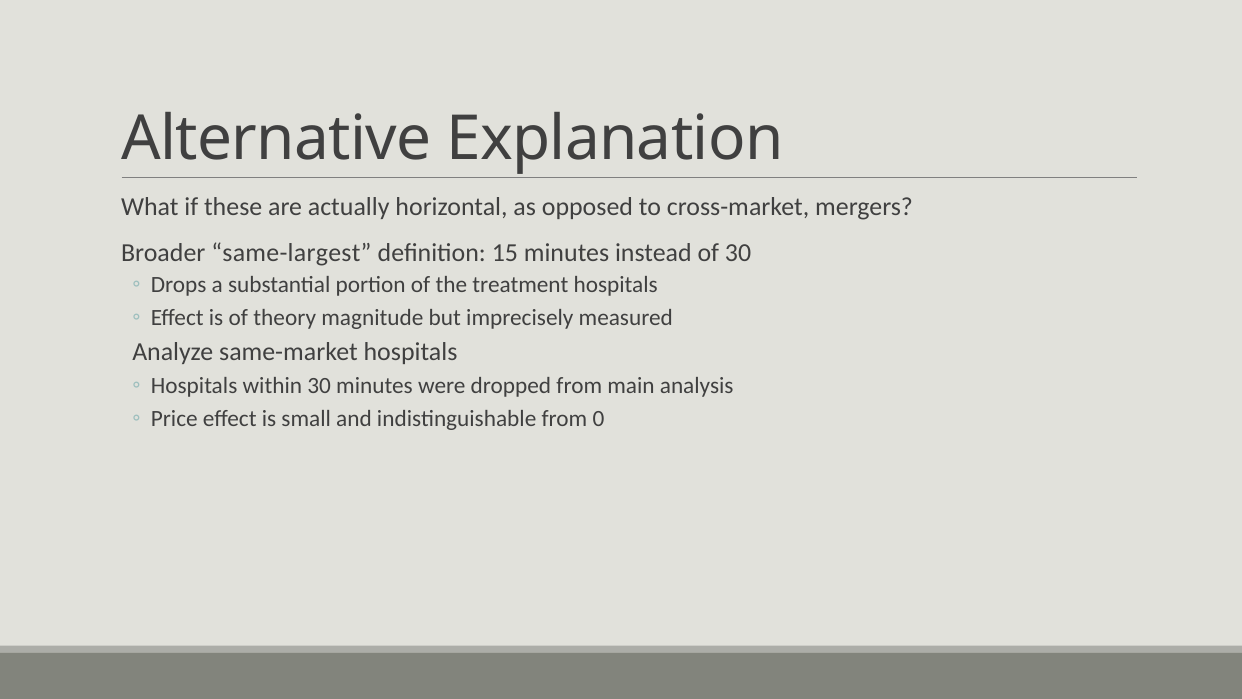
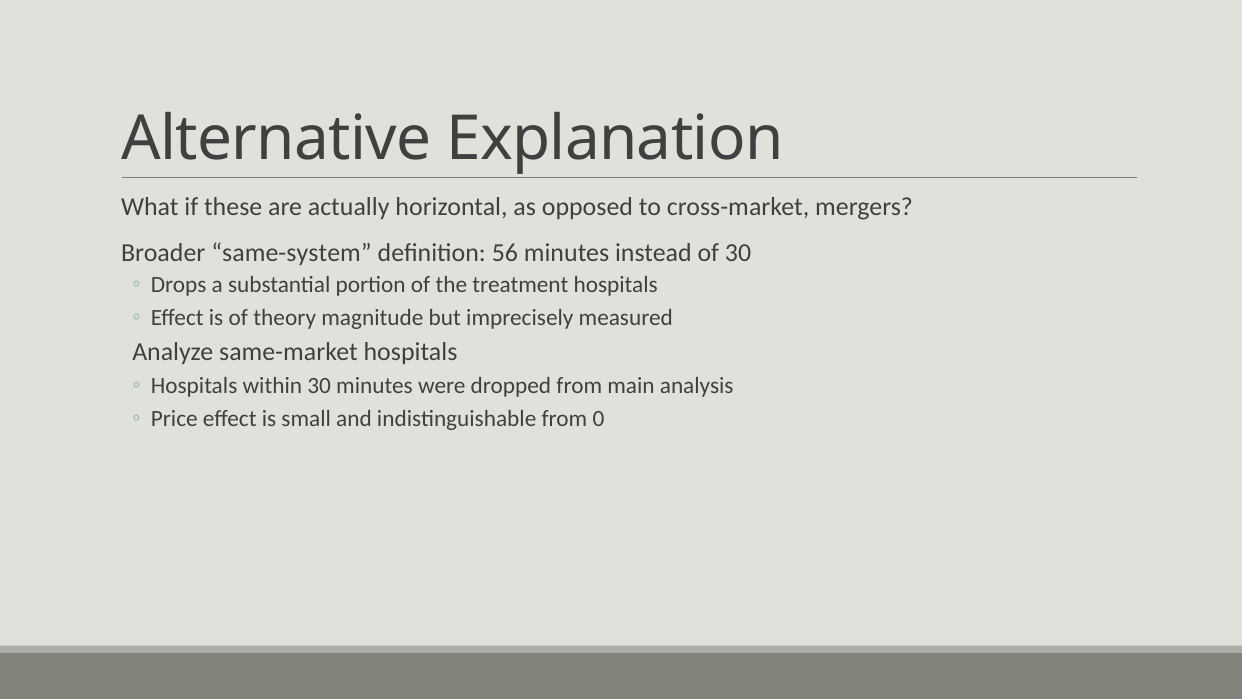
same-largest: same-largest -> same-system (292, 253)
15: 15 -> 56 (505, 253)
